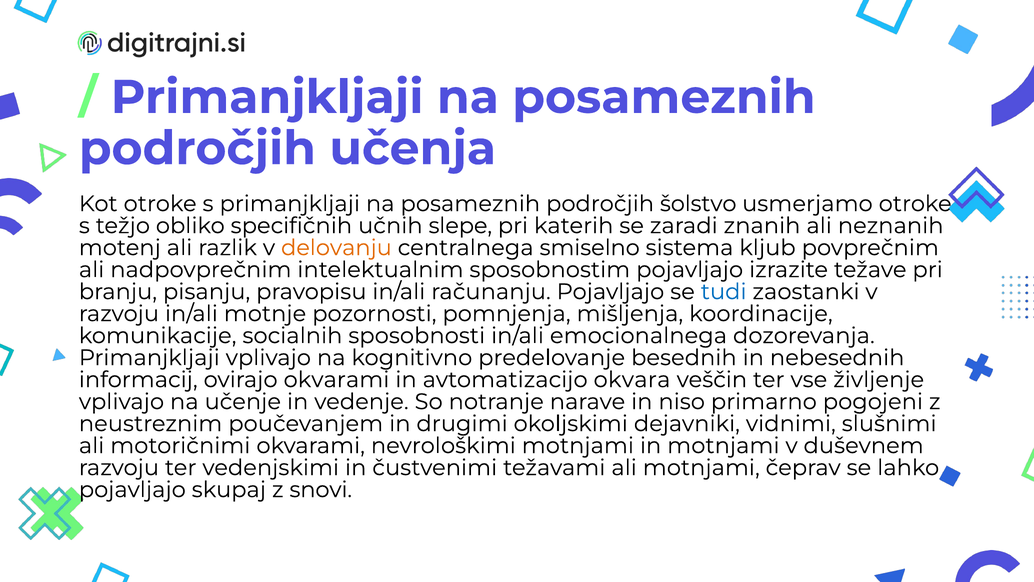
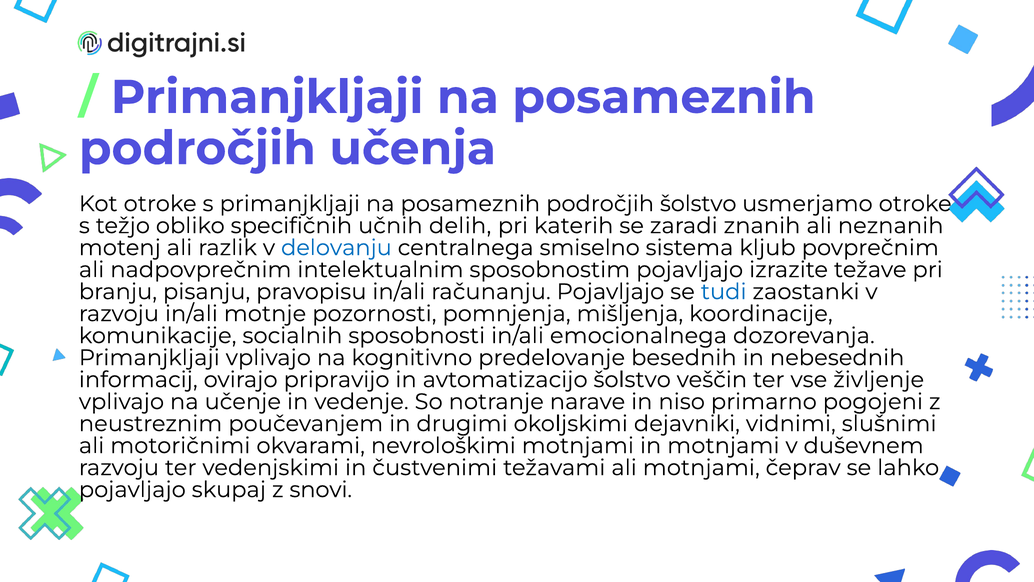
slepe: slepe -> delih (460, 226)
delovanju colour: orange -> blue (336, 248)
ovirajo okvarami: okvarami -> pripravijo (337, 379)
avtomatizacijo okvara: okvara -> šolstvo (632, 379)
